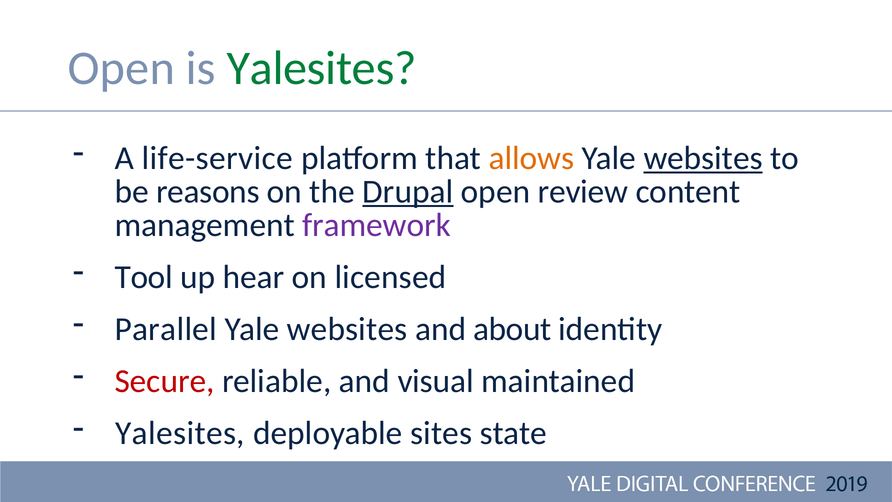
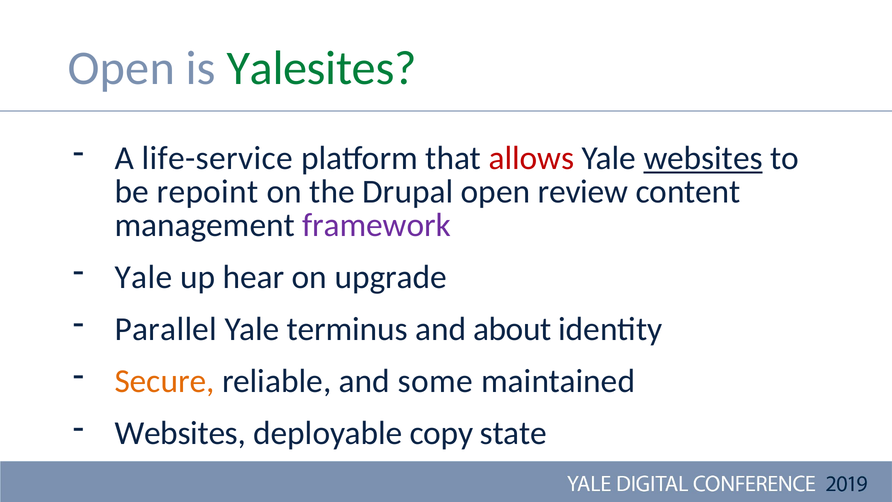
allows colour: orange -> red (531, 158)
reasons: reasons -> repoint (208, 192)
Drupal underline: present -> none (408, 192)
Tool: Tool -> Yale (144, 277)
licensed: licensed -> upgrade (391, 277)
websites: websites -> terminus (347, 329)
Secure colour: red -> orange (165, 381)
visual: visual -> some (435, 381)
Yalesites: Yalesites -> Websites (180, 433)
sites: sites -> copy (441, 433)
